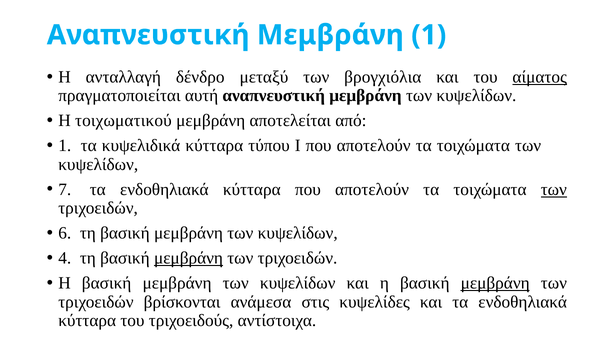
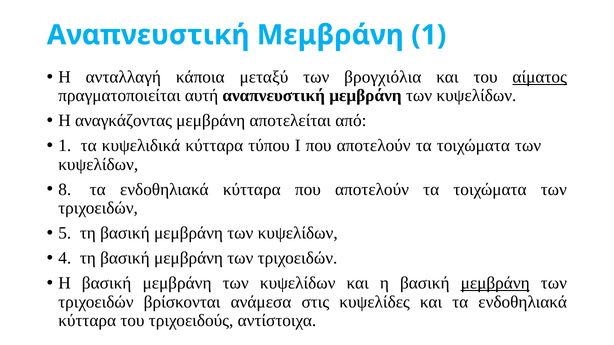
δένδρο: δένδρο -> κάποια (200, 77)
τοιχωματικού: τοιχωματικού -> αναγκάζοντας (124, 121)
7: 7 -> 8 (65, 190)
των underline: present -> none (554, 190)
6: 6 -> 5 (65, 233)
μεμβράνη underline: present -> none (189, 258)
